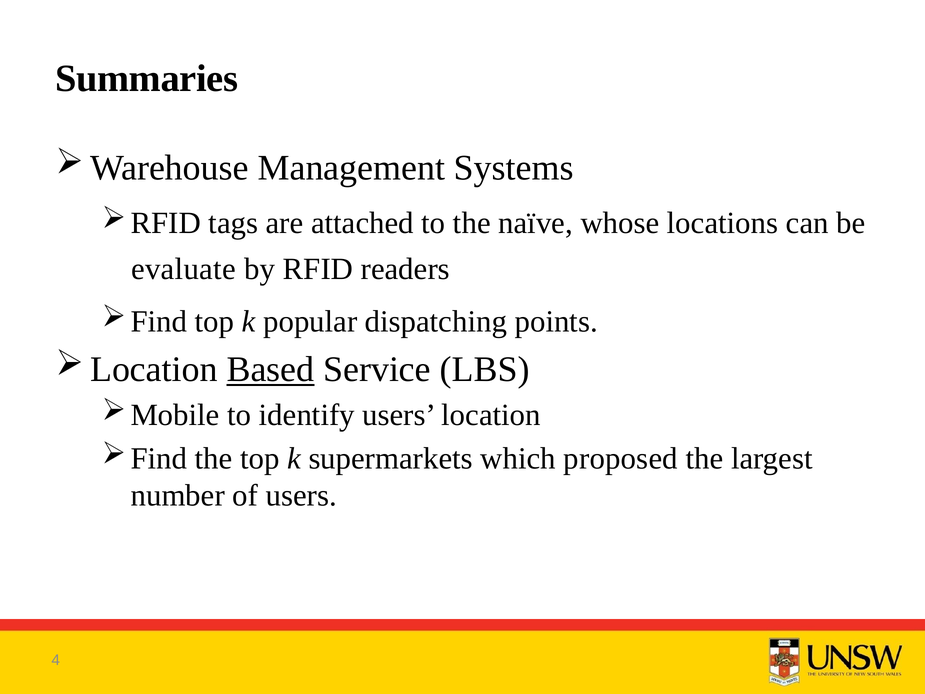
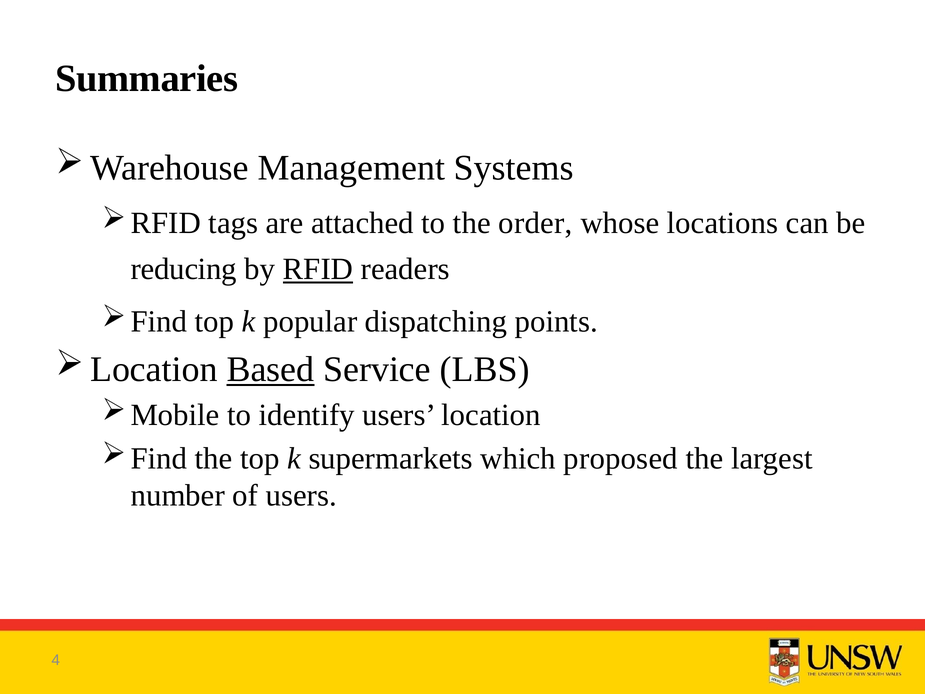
naïve: naïve -> order (535, 223)
evaluate: evaluate -> reducing (184, 269)
RFID underline: none -> present (318, 269)
